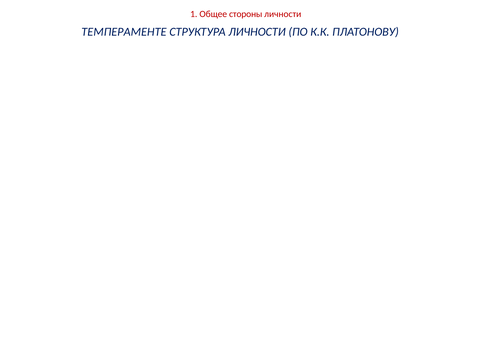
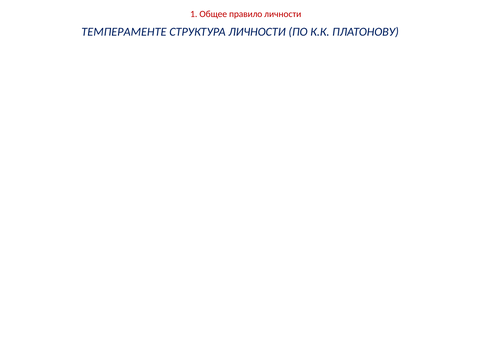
стороны: стороны -> правило (246, 14)
